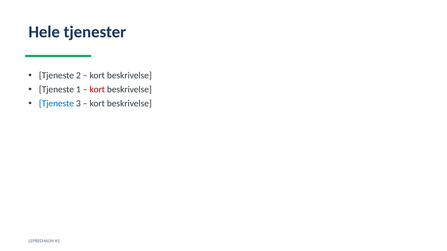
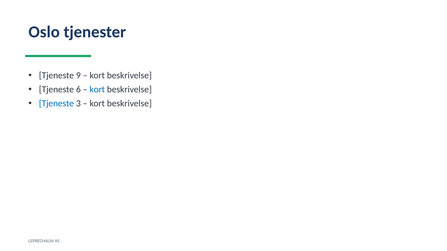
Hele: Hele -> Oslo (44, 32)
2: 2 -> 9 (78, 76)
1: 1 -> 6 (78, 90)
kort colour: red -> blue (97, 90)
